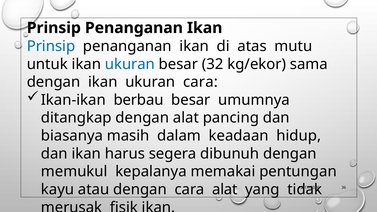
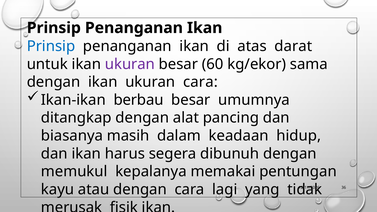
mutu: mutu -> darat (293, 46)
ukuran colour: blue -> purple (130, 64)
32: 32 -> 60 (213, 64)
cara alat: alat -> lagi (225, 189)
